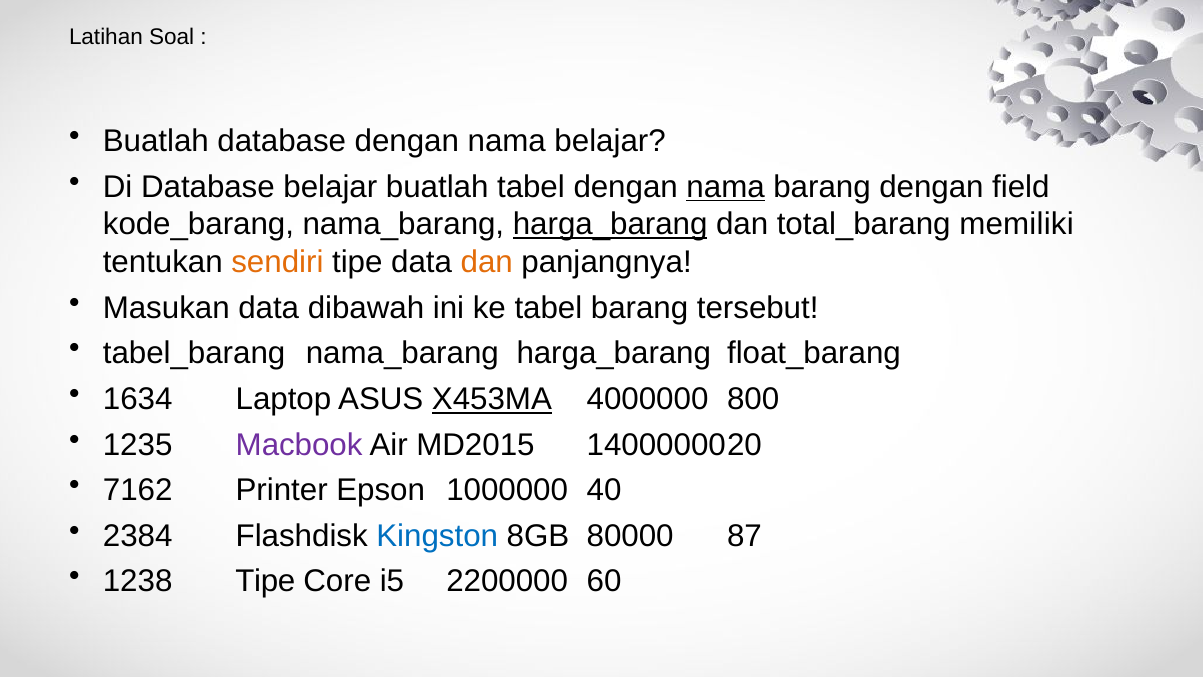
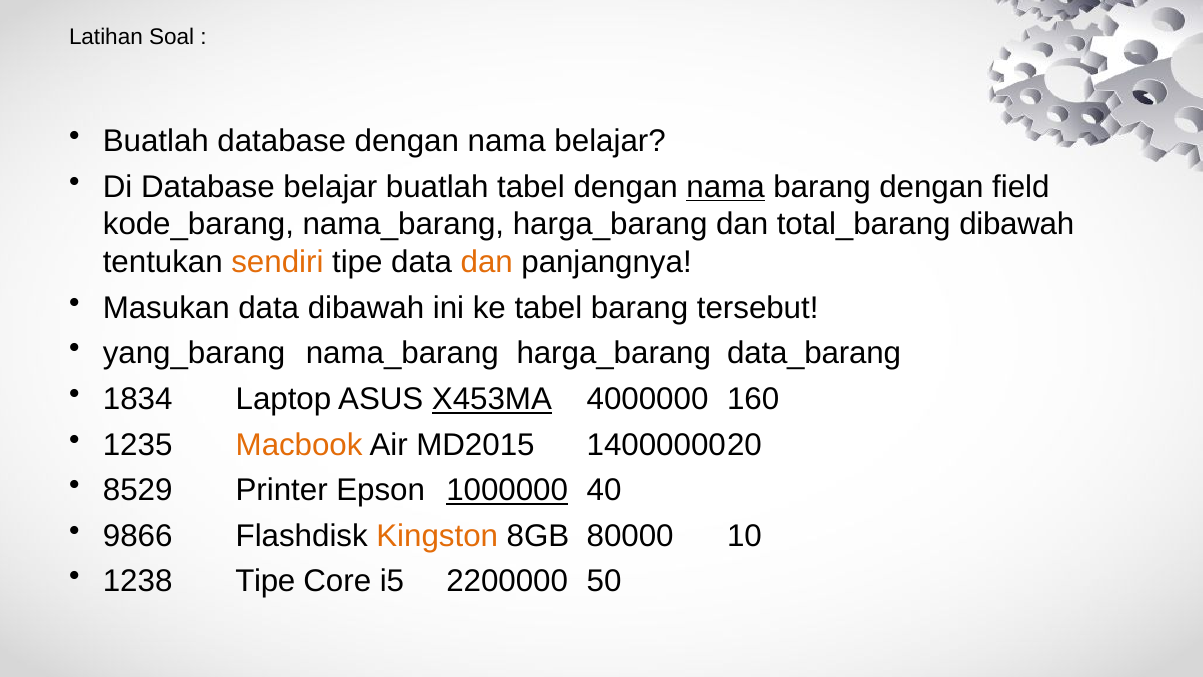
harga_barang underline: present -> none (610, 225)
total_barang memiliki: memiliki -> dibawah (1017, 225)
tabel_barang: tabel_barang -> yang_barang (194, 353)
float_barang: float_barang -> data_barang (814, 353)
1634: 1634 -> 1834 (138, 399)
800: 800 -> 160 (753, 399)
Macbook colour: purple -> orange (299, 445)
7162: 7162 -> 8529 (138, 490)
1000000 underline: none -> present (507, 490)
2384: 2384 -> 9866 (138, 536)
Kingston colour: blue -> orange (437, 536)
87: 87 -> 10 (745, 536)
60: 60 -> 50 (604, 581)
